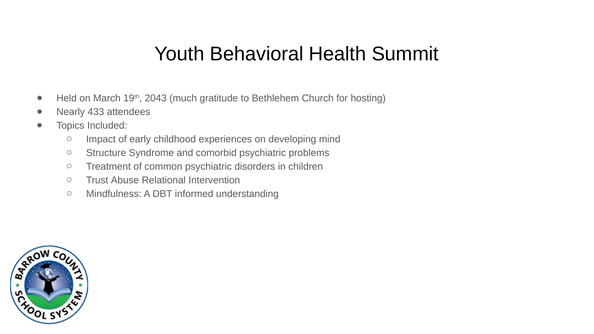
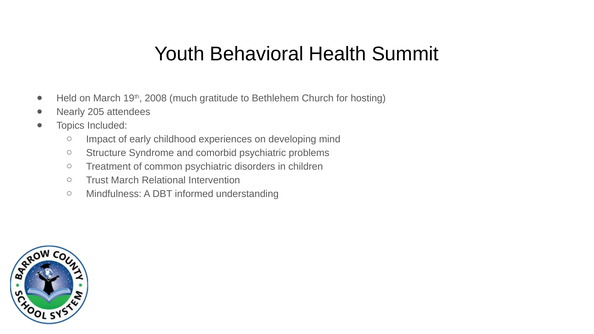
2043: 2043 -> 2008 (156, 98)
433: 433 -> 205 (96, 112)
Trust Abuse: Abuse -> March (125, 180)
